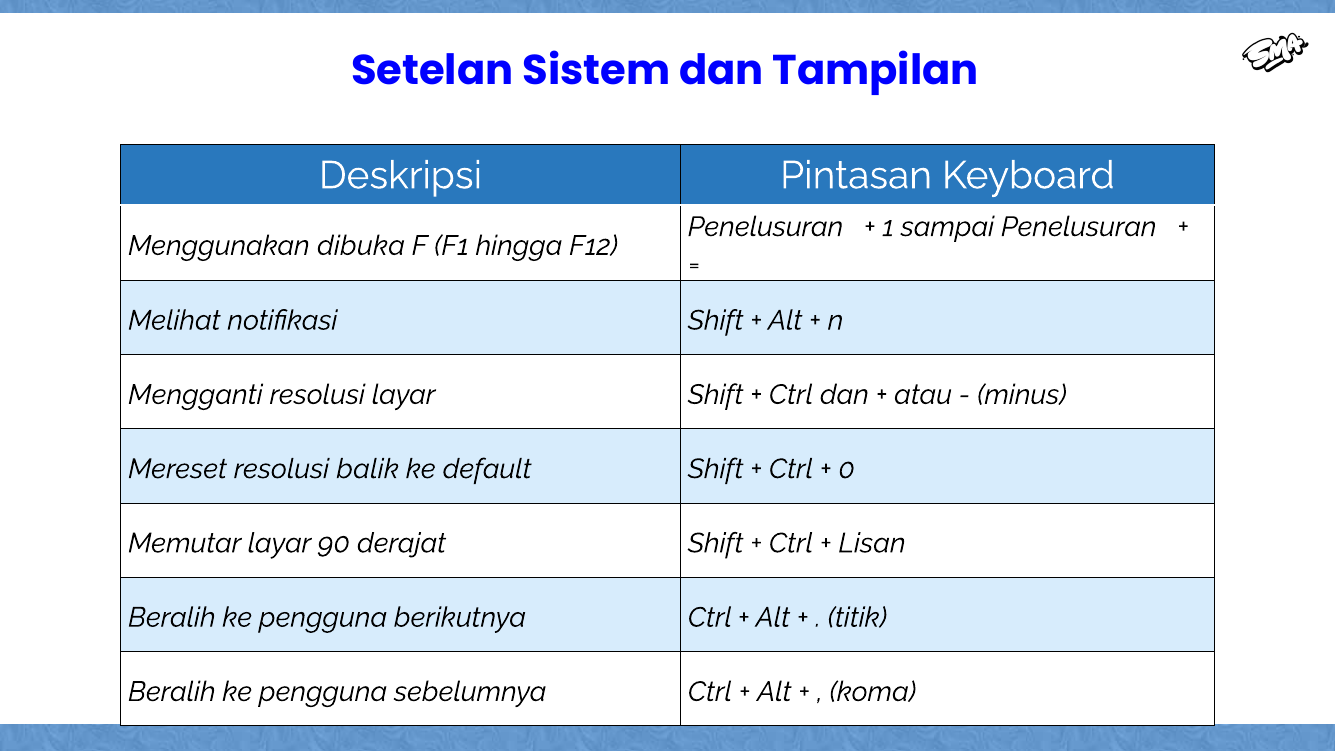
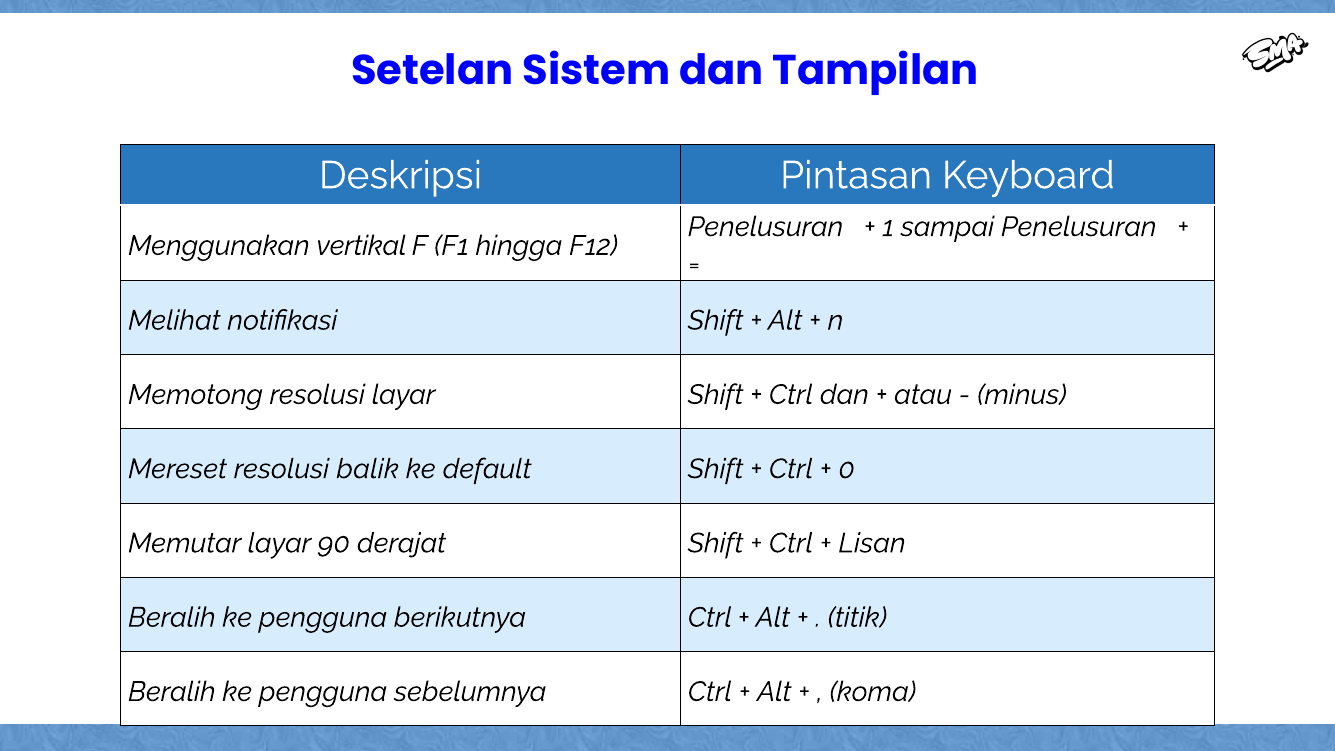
dibuka: dibuka -> vertikal (361, 246)
Mengganti: Mengganti -> Memotong (196, 395)
